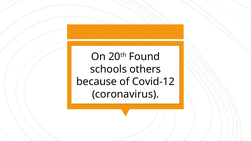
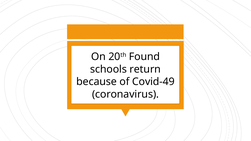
others: others -> return (145, 69)
Covid-12: Covid-12 -> Covid-49 (153, 82)
